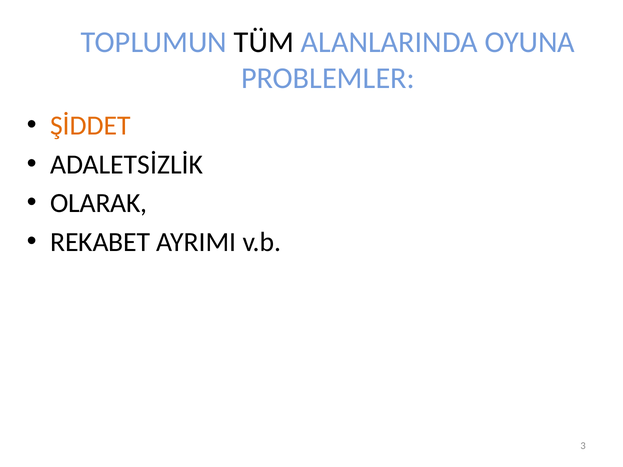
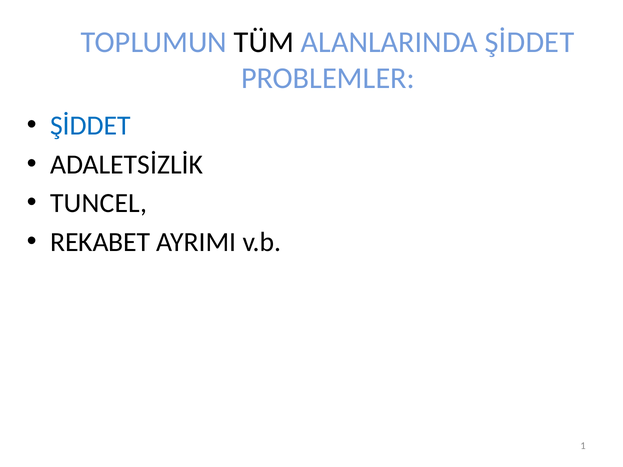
ALANLARINDA OYUNA: OYUNA -> ŞİDDET (529, 42)
ŞİDDET colour: orange -> blue (91, 126)
OLARAK: OLARAK -> TUNCEL (99, 203)
3: 3 -> 1 (583, 446)
